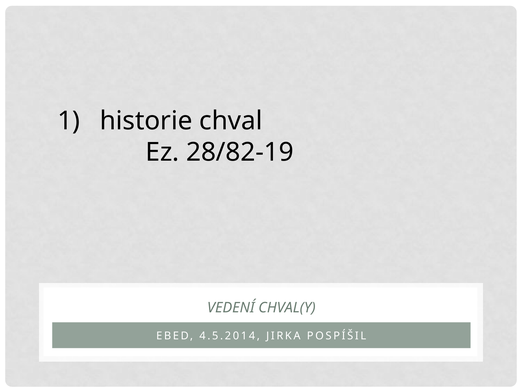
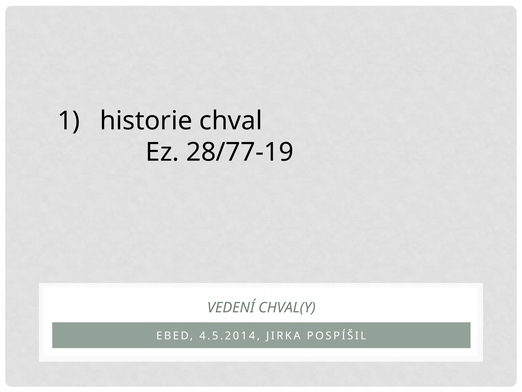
28/82-19: 28/82-19 -> 28/77-19 (240, 152)
